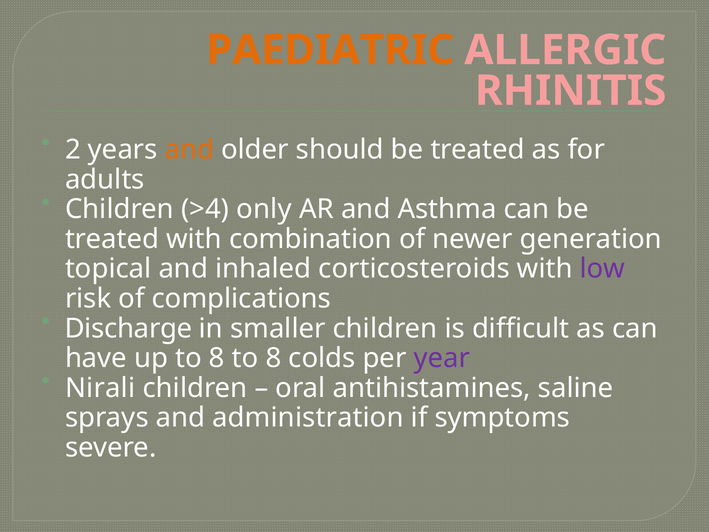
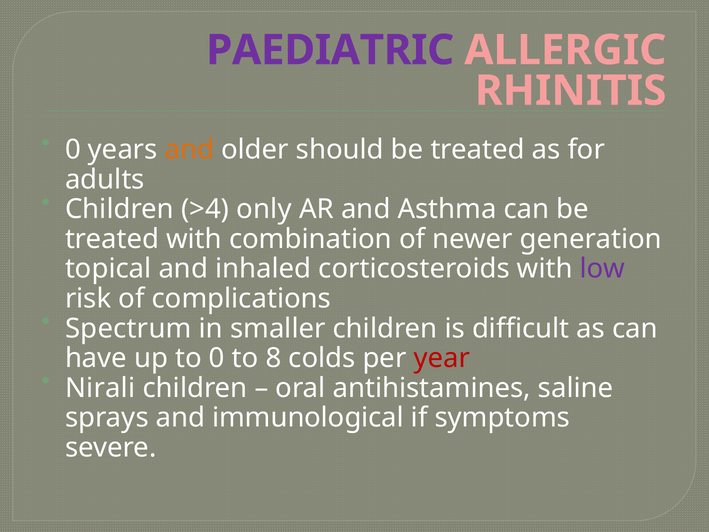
PAEDIATRIC colour: orange -> purple (330, 50)
2: 2 -> 0 (73, 150)
Discharge: Discharge -> Spectrum (128, 328)
up to 8: 8 -> 0 (217, 358)
year colour: purple -> red (442, 358)
administration: administration -> immunological (308, 418)
